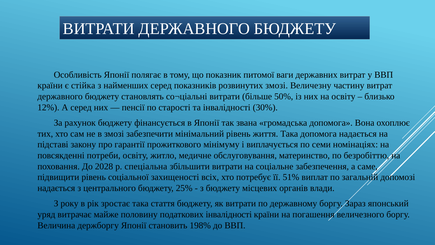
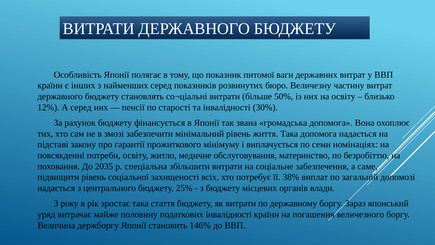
стійка: стійка -> інших (83, 86)
розвинутих змозі: змозі -> бюро (277, 86)
2028: 2028 -> 2035 (104, 166)
51%: 51% -> 38% (291, 177)
198%: 198% -> 146% (200, 225)
